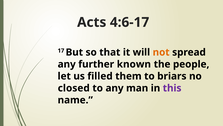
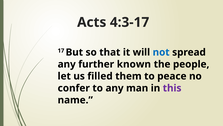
4:6-17: 4:6-17 -> 4:3-17 (130, 22)
not colour: orange -> blue (161, 52)
briars: briars -> peace (172, 76)
closed: closed -> confer (74, 88)
